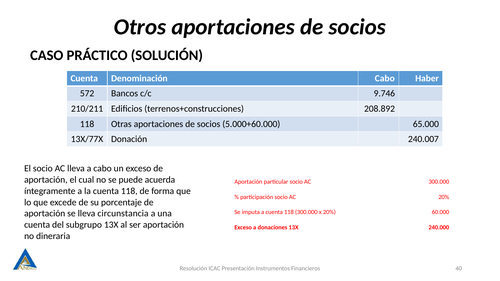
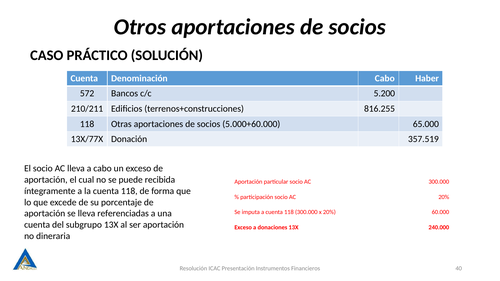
9.746: 9.746 -> 5.200 (384, 94)
208.892: 208.892 -> 816.255 (380, 109)
240.007: 240.007 -> 357.519 (423, 139)
acuerda: acuerda -> recibida (160, 180)
circunstancia: circunstancia -> referenciadas (123, 214)
